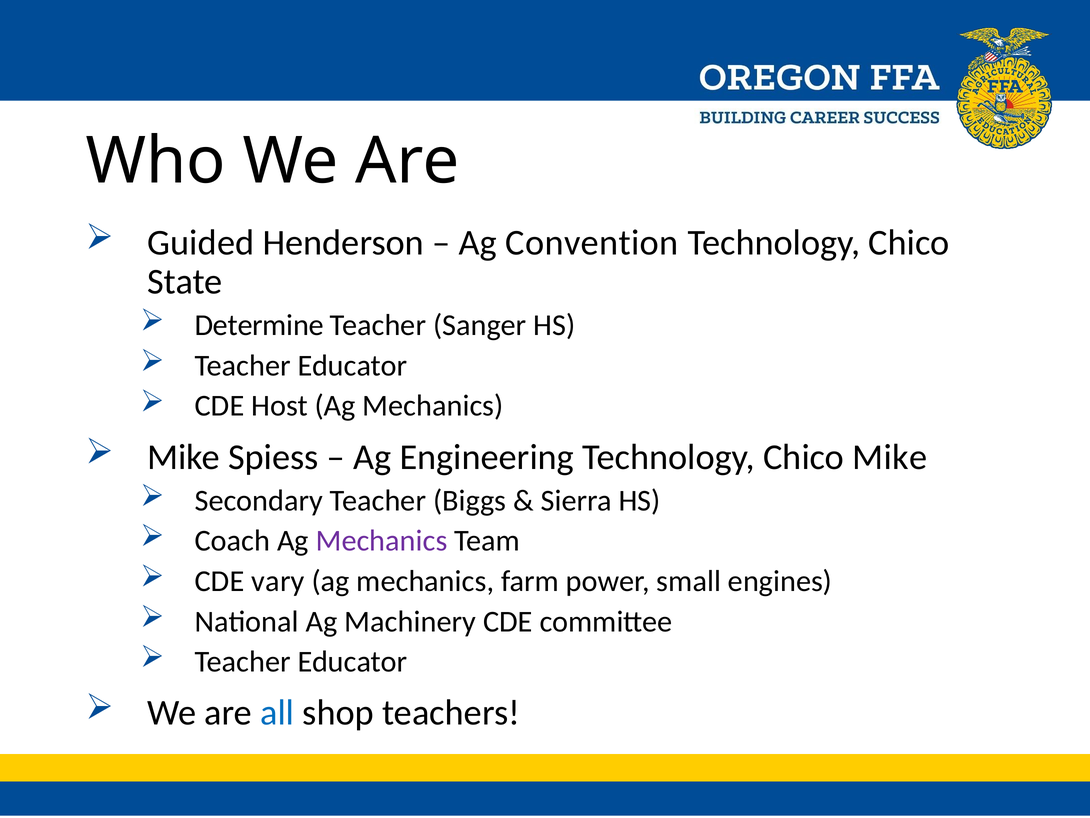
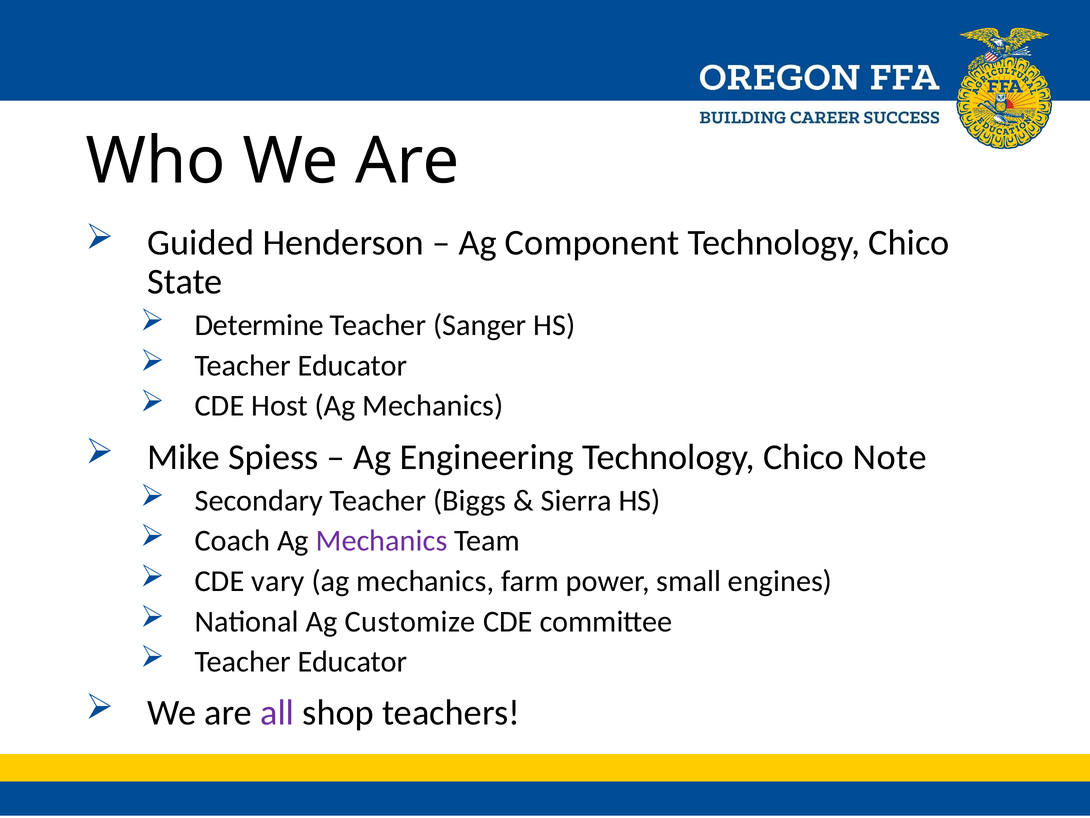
Convention: Convention -> Component (592, 242)
Chico Mike: Mike -> Note (890, 457)
Machinery: Machinery -> Customize (410, 621)
all colour: blue -> purple (277, 712)
